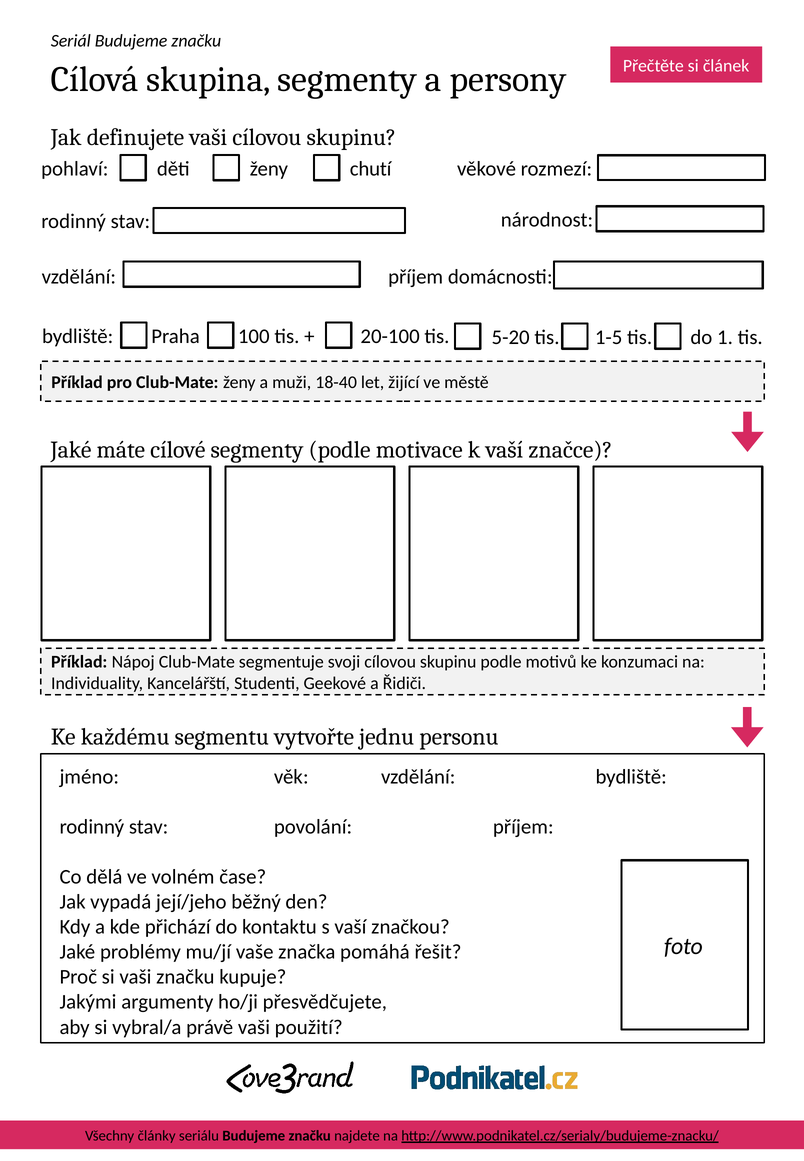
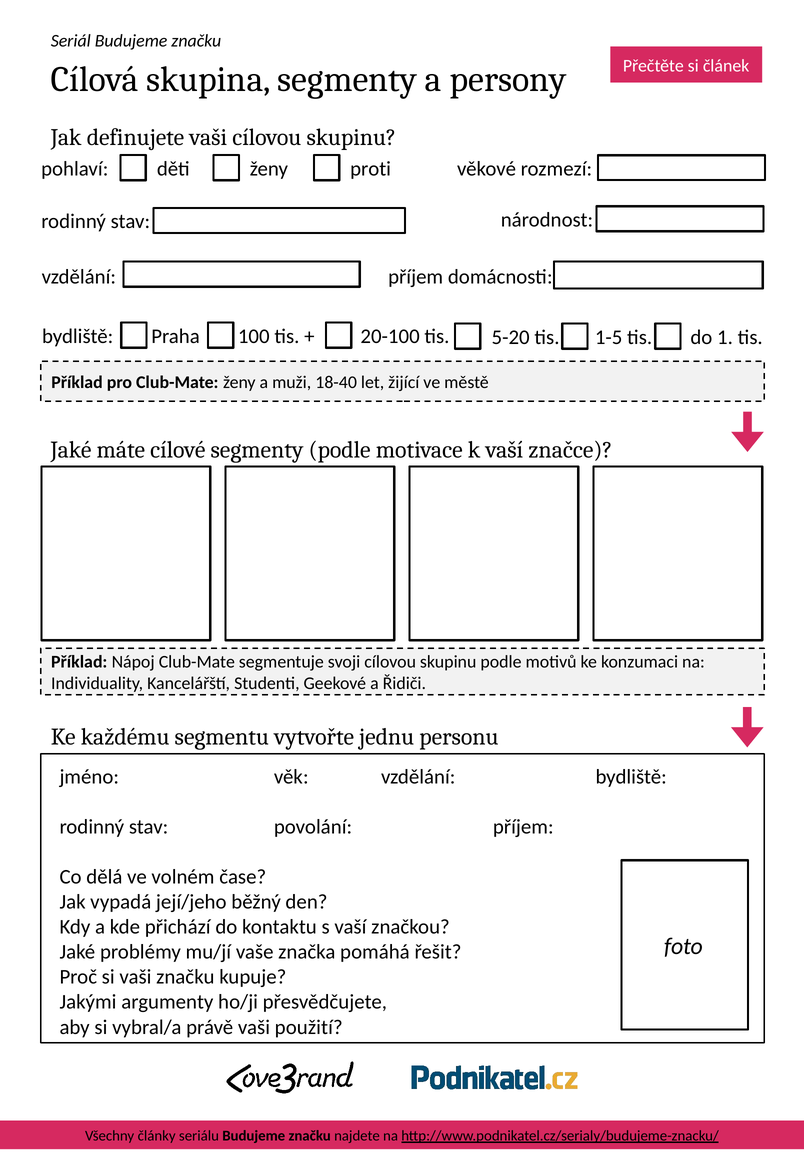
chutí: chutí -> proti (371, 169)
